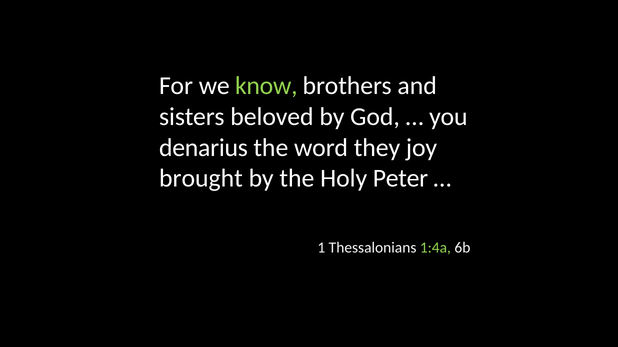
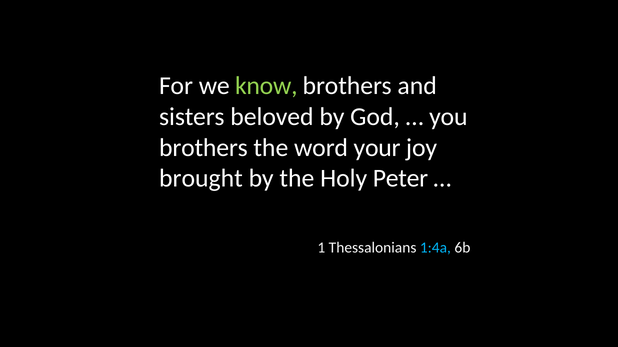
denarius: denarius -> brothers (203, 148)
they: they -> your (377, 148)
1:4a colour: light green -> light blue (435, 248)
